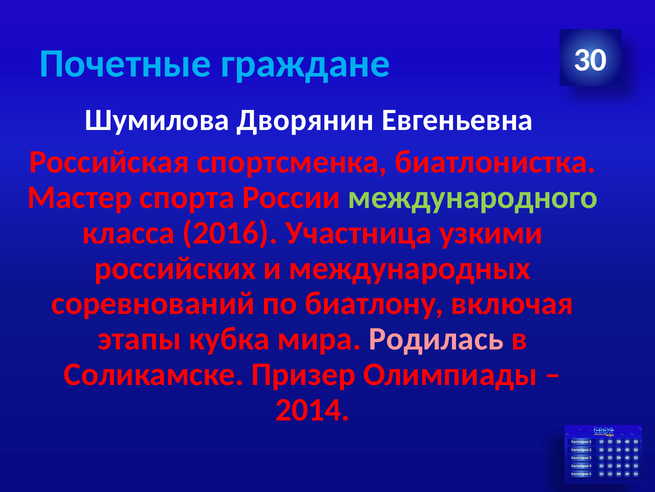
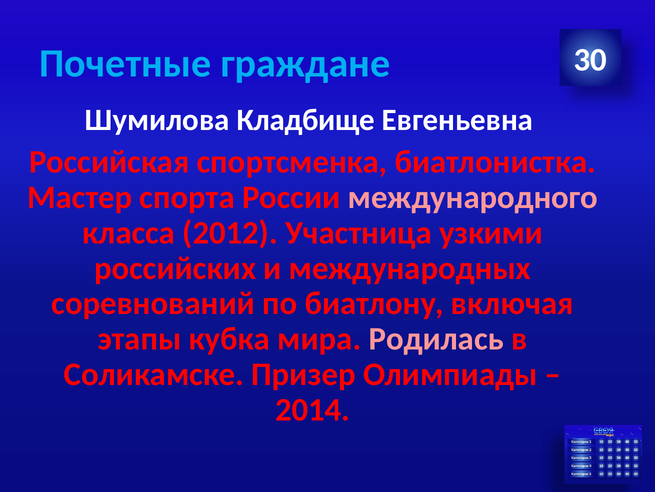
Дворянин: Дворянин -> Кладбище (306, 120)
международного colour: light green -> pink (473, 197)
2016: 2016 -> 2012 (230, 232)
